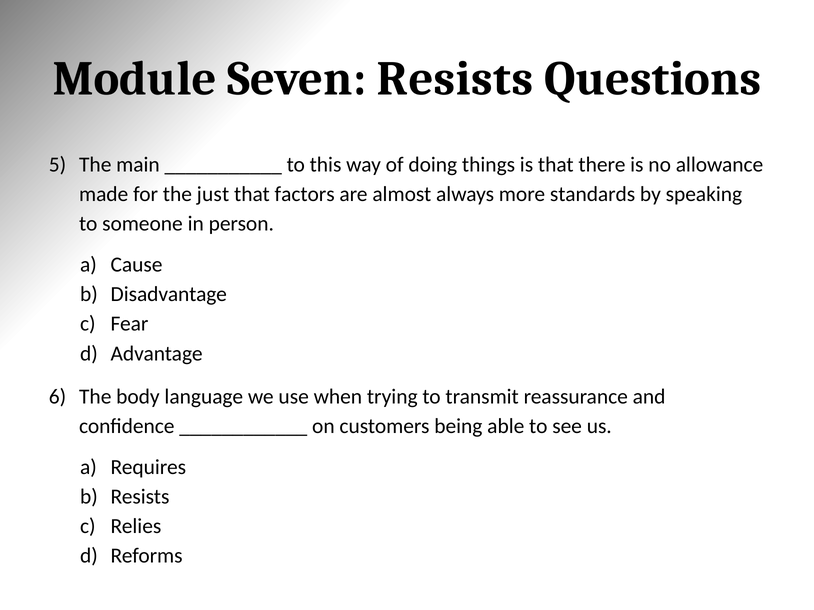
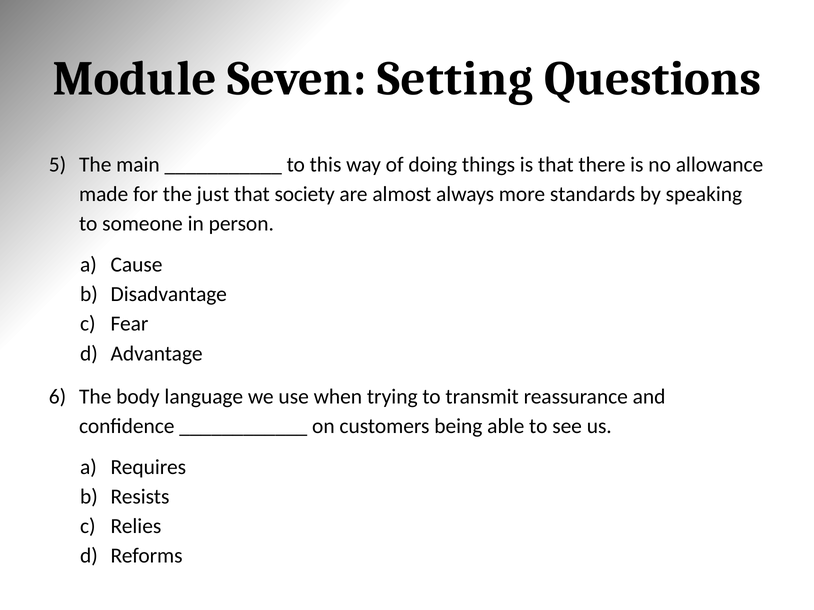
Seven Resists: Resists -> Setting (455, 79)
factors: factors -> society (305, 194)
